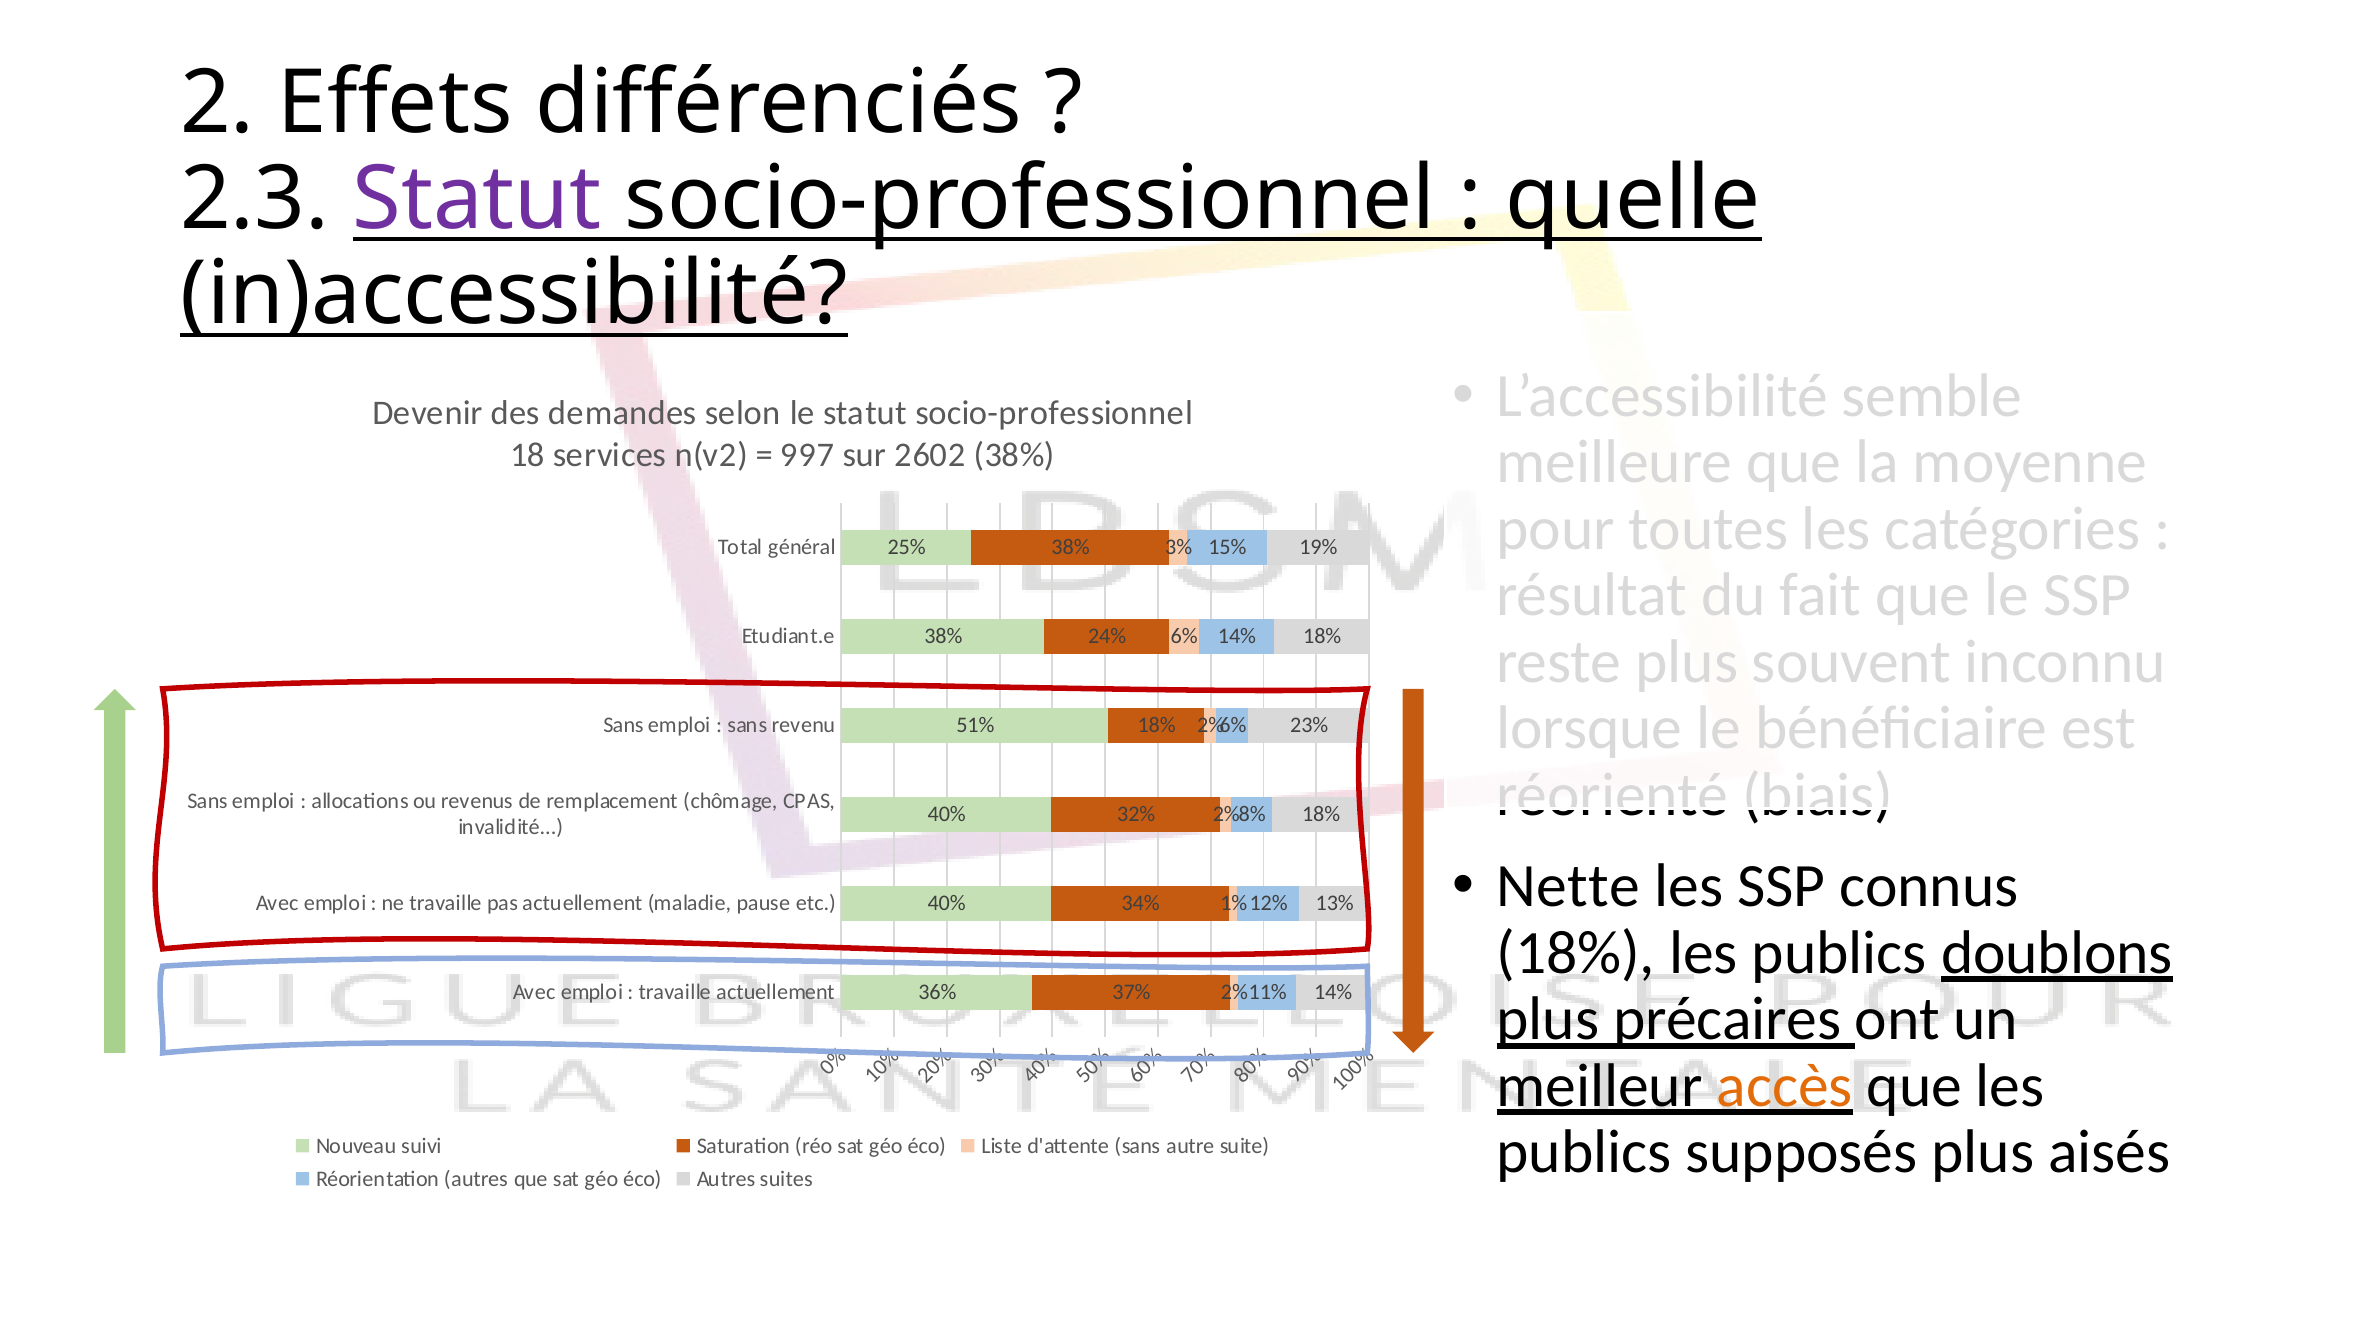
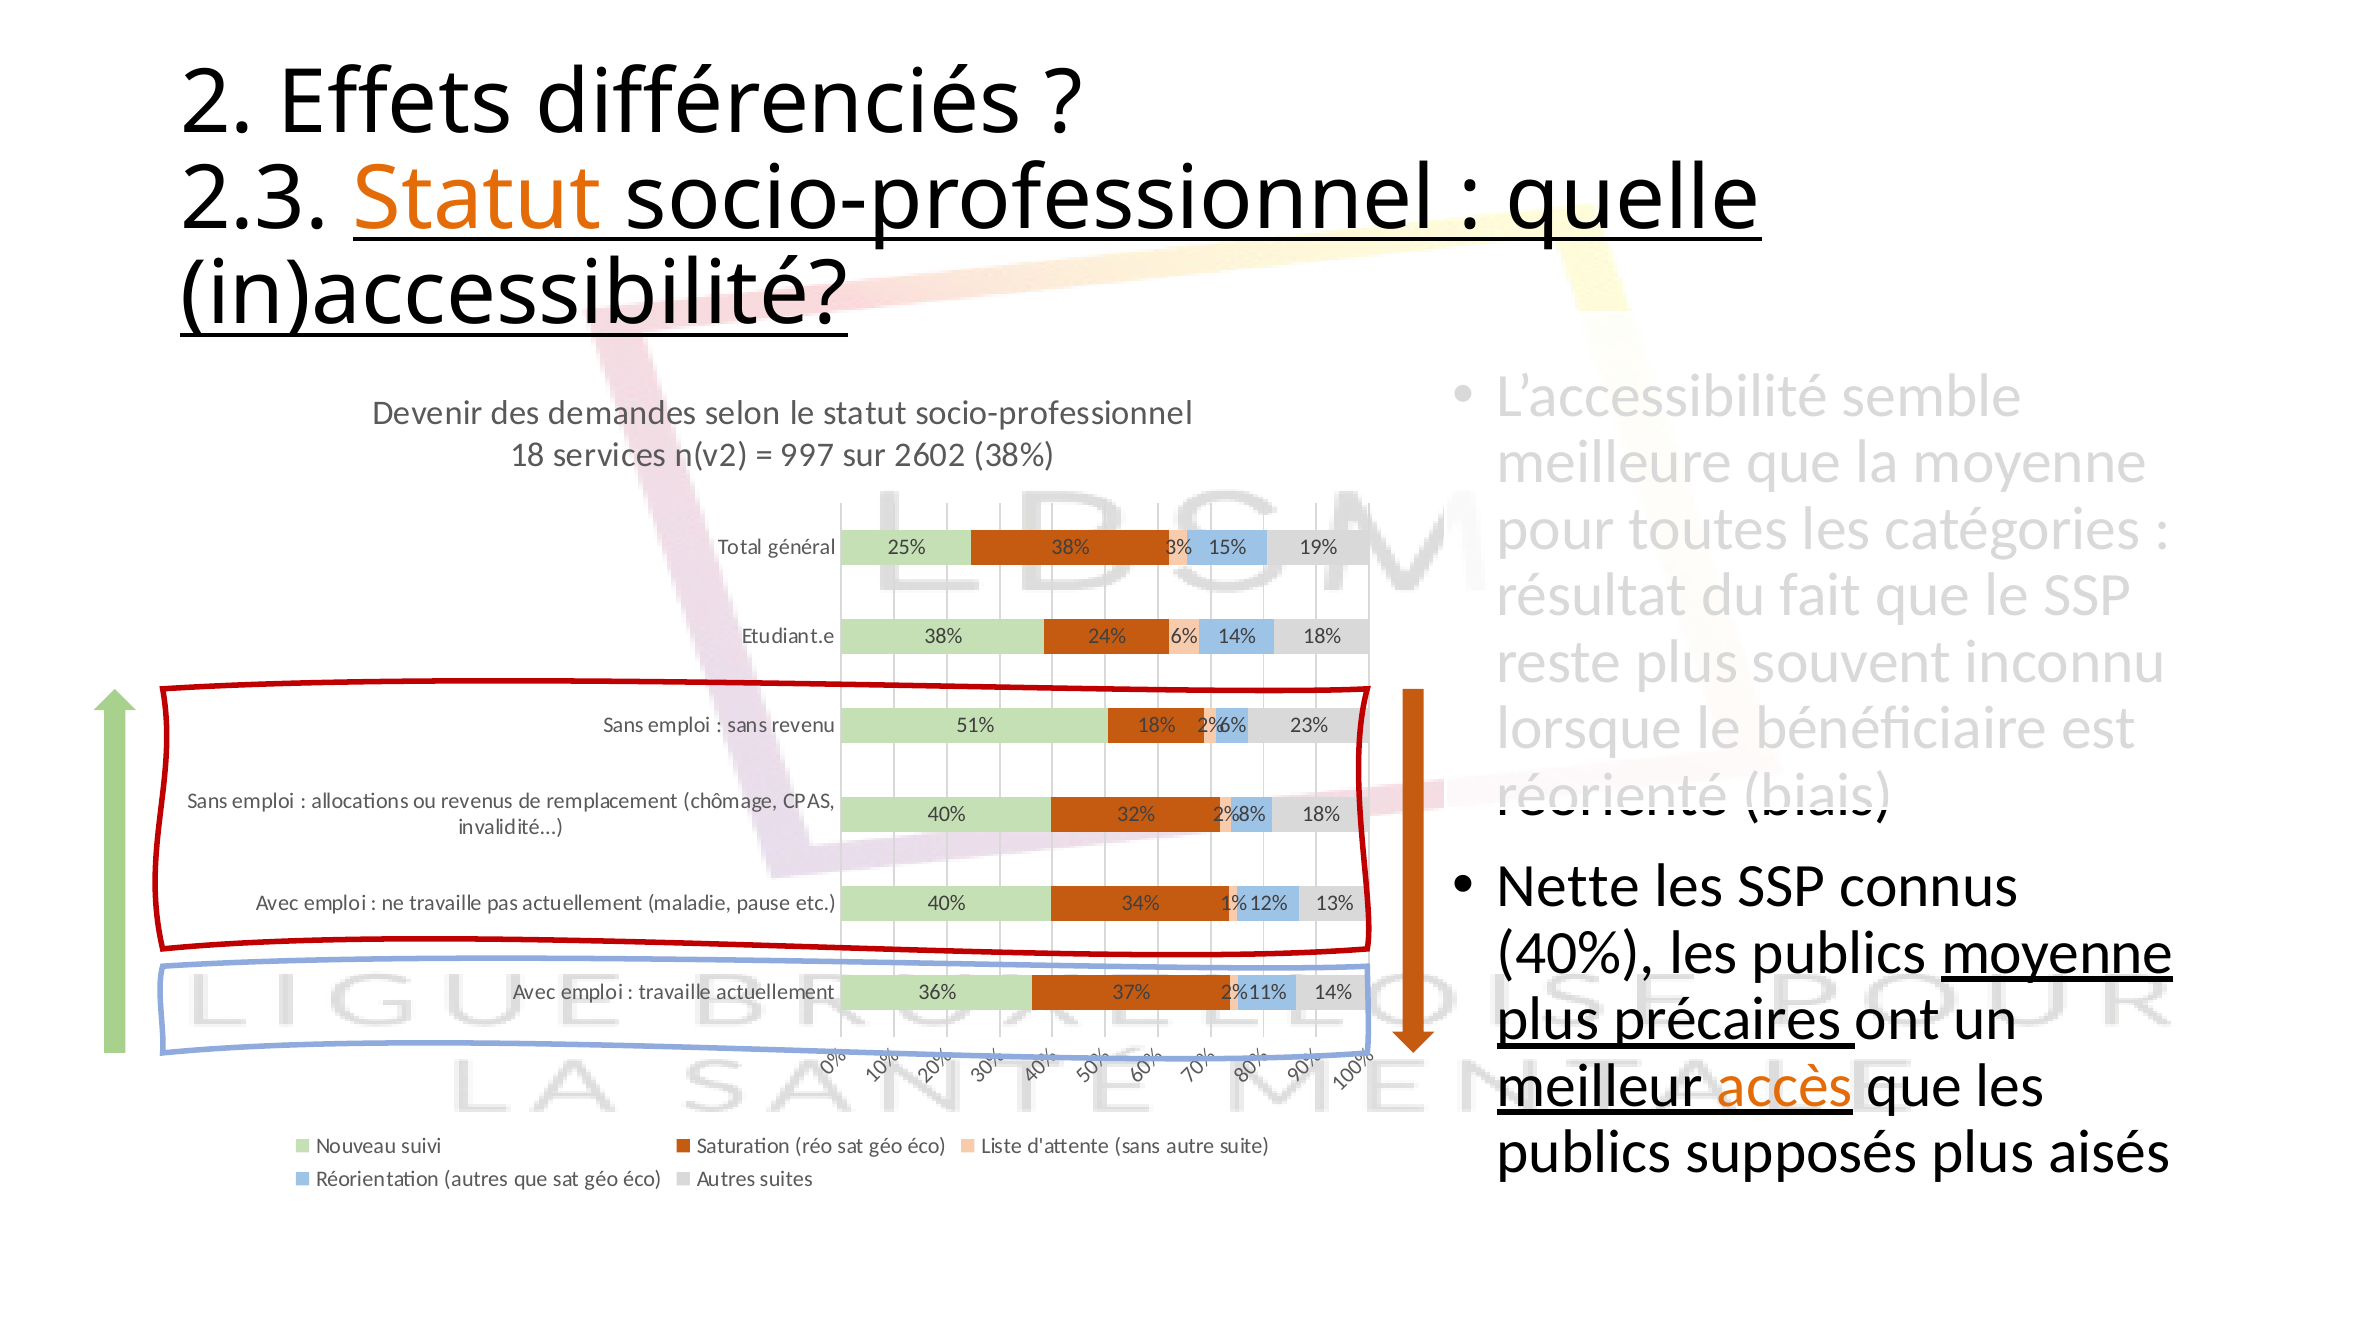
Statut colour: purple -> orange (477, 199)
18%: 18% -> 40% (1576, 953)
publics doublons: doublons -> moyenne (2057, 953)
